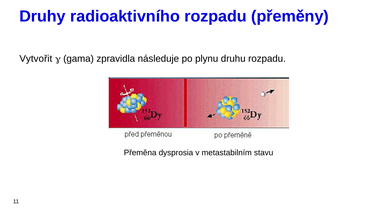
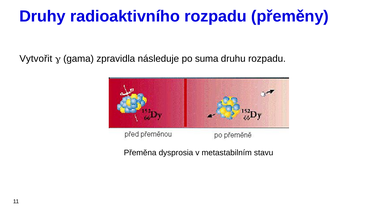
plynu: plynu -> suma (207, 59)
